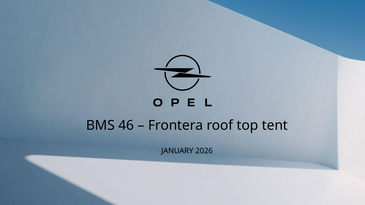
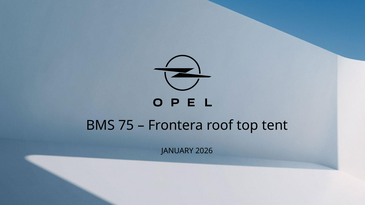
46: 46 -> 75 (126, 126)
